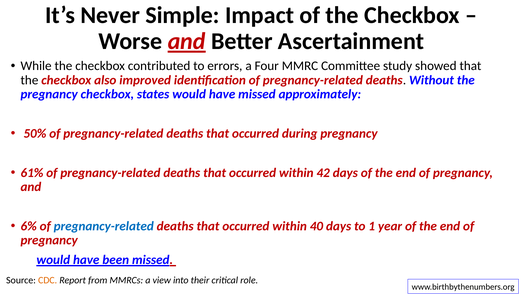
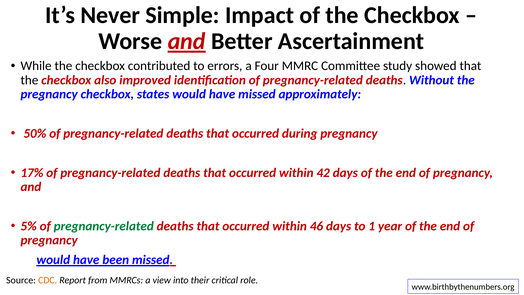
61%: 61% -> 17% (32, 173)
6%: 6% -> 5% (29, 226)
pregnancy-related colour: blue -> green (104, 226)
40: 40 -> 46 (316, 226)
